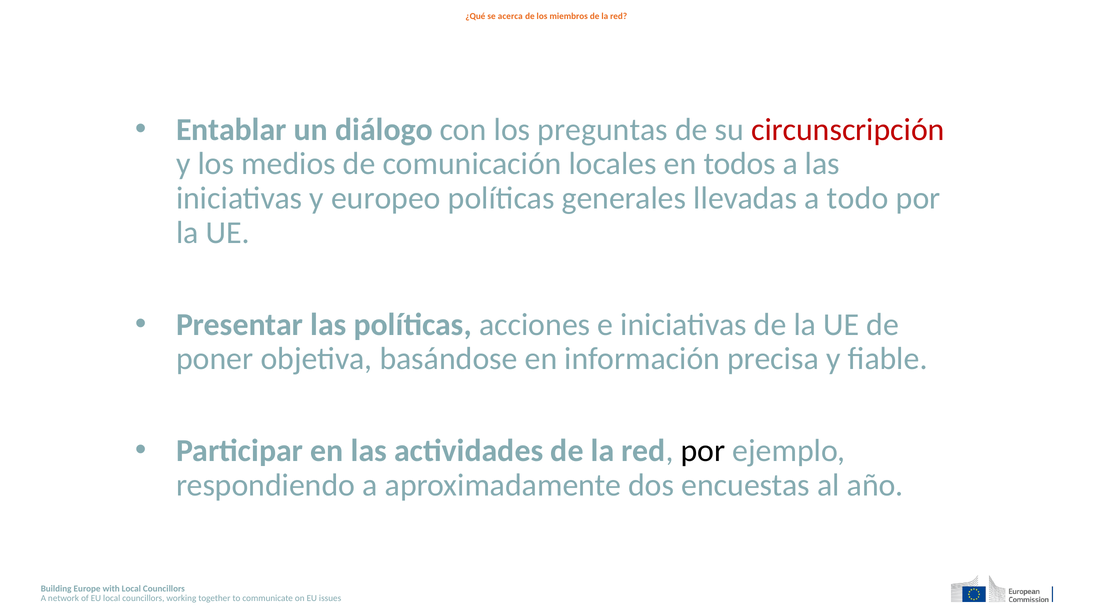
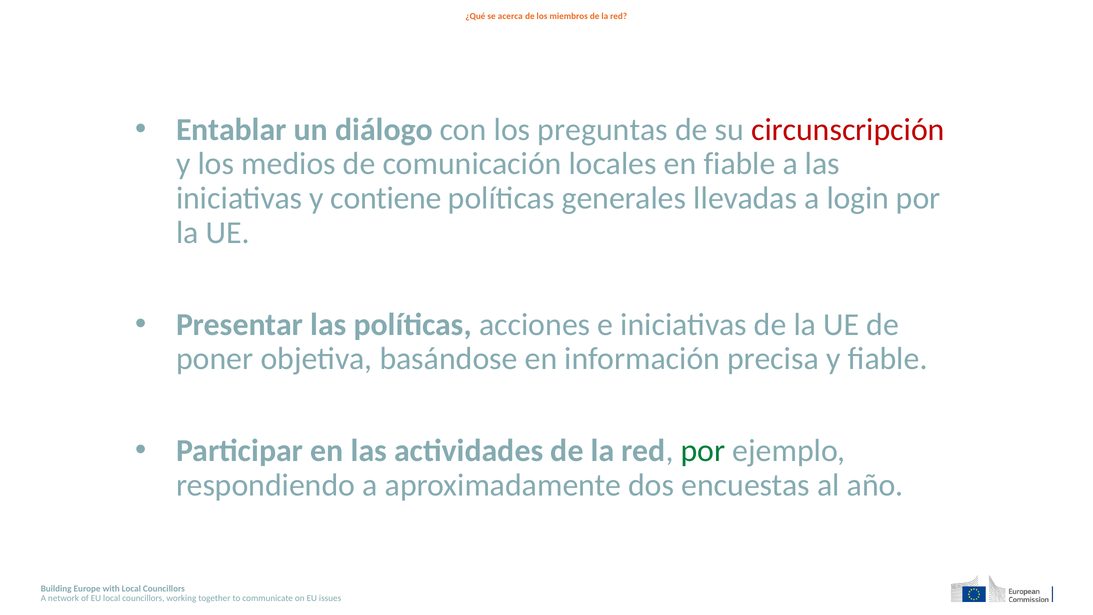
en todos: todos -> fiable (740, 164)
europeo: europeo -> contiene (386, 198)
todo: todo -> login (858, 198)
por colour: black -> green (703, 451)
